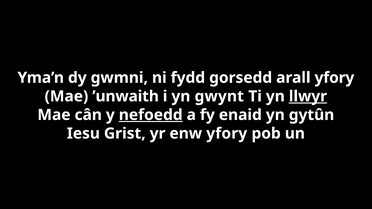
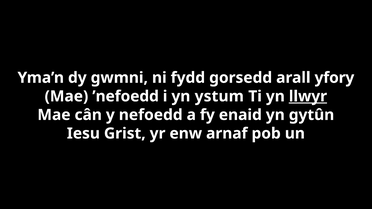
’unwaith: ’unwaith -> ’nefoedd (126, 96)
gwynt: gwynt -> ystum (219, 96)
nefoedd underline: present -> none (151, 115)
enw yfory: yfory -> arnaf (227, 134)
